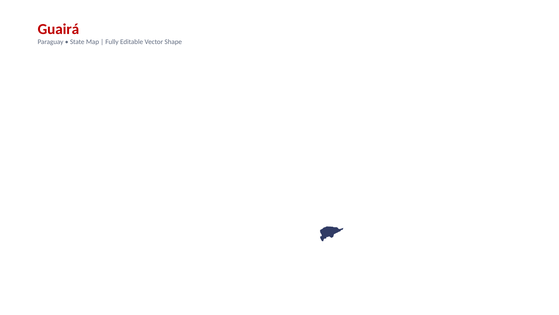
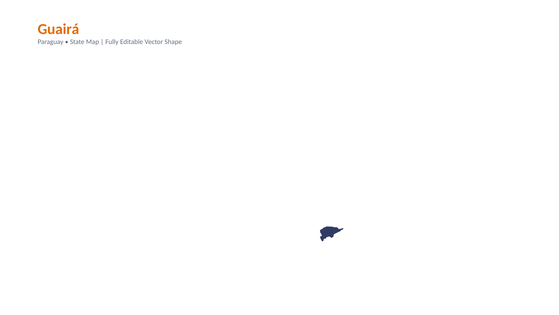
Guairá colour: red -> orange (58, 29)
